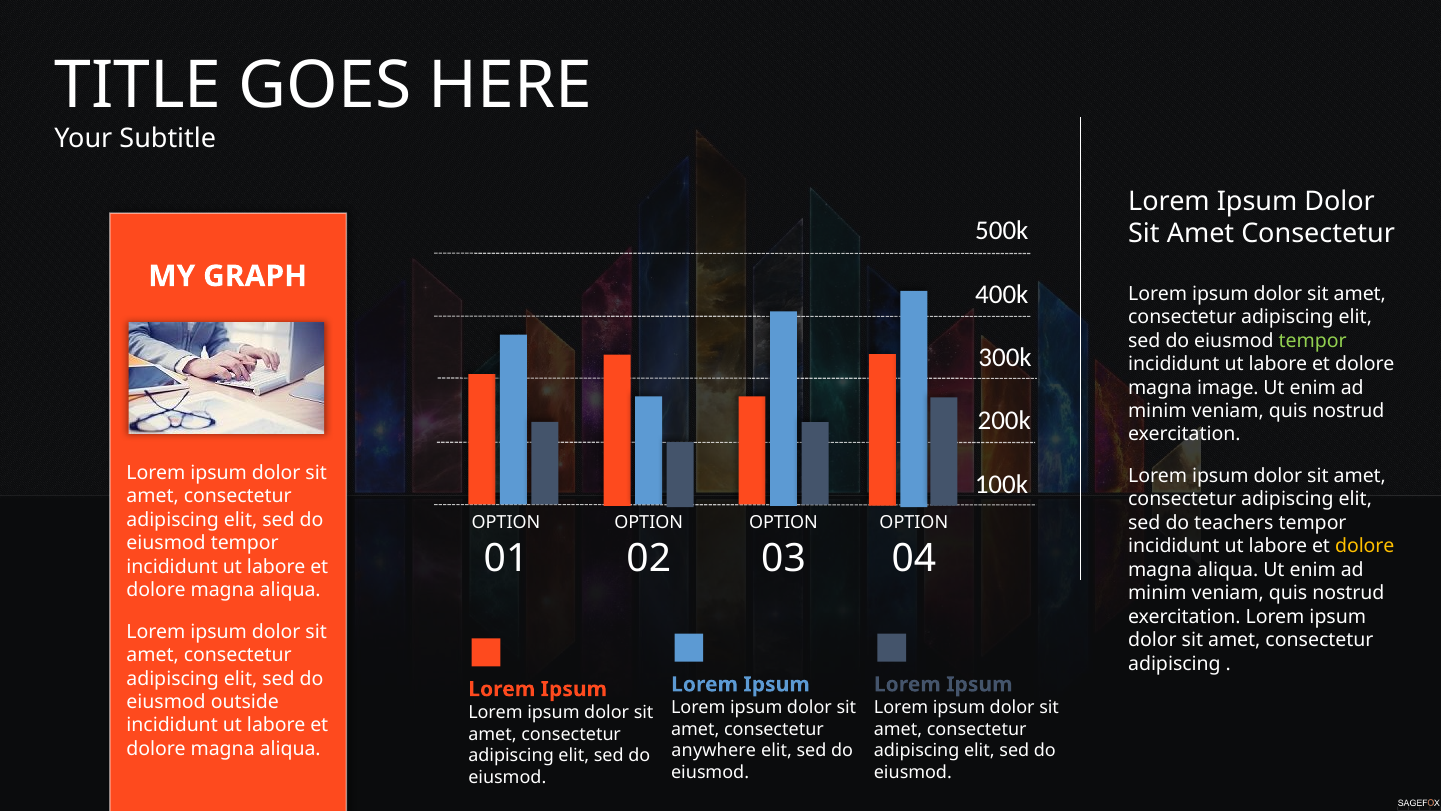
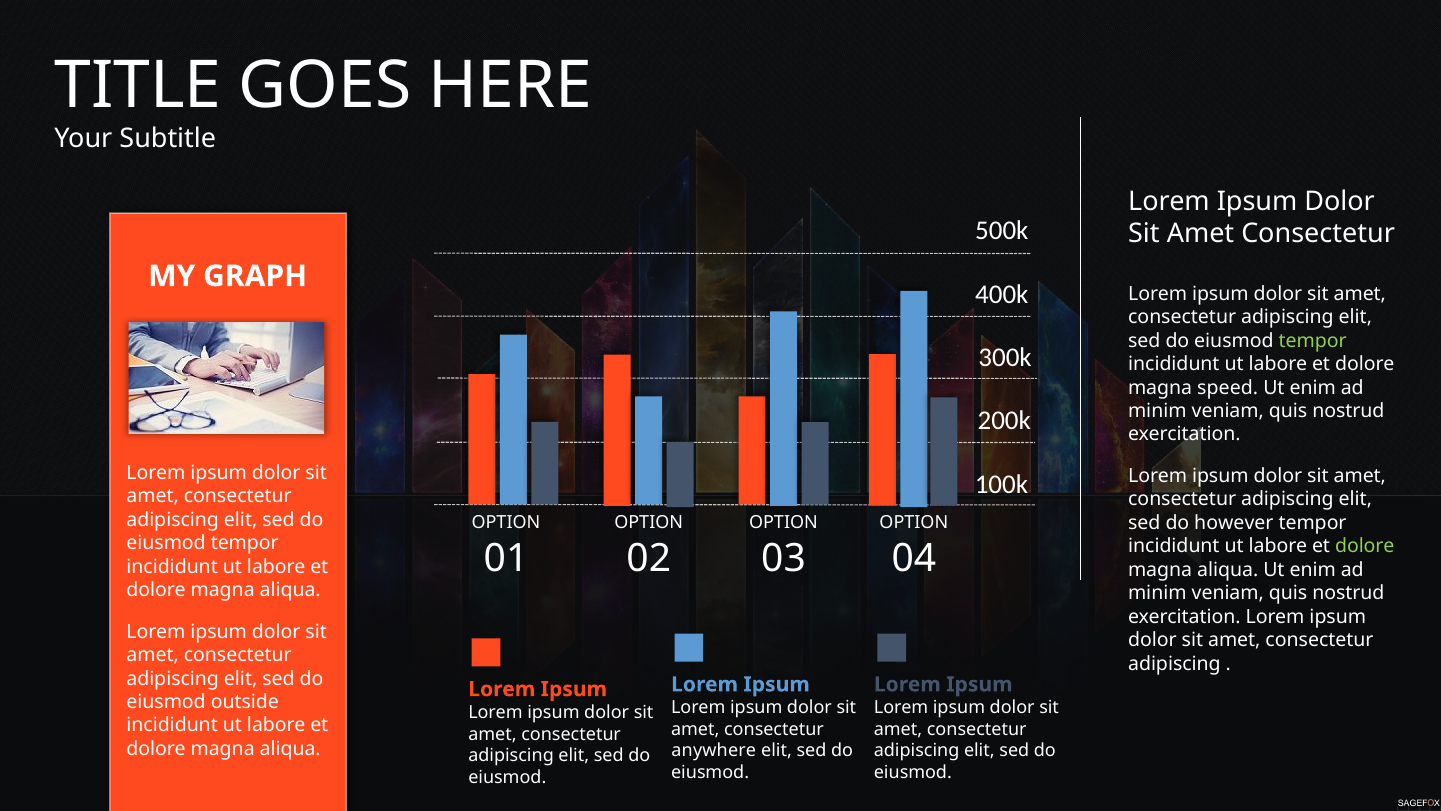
image: image -> speed (1228, 387)
teachers: teachers -> however (1234, 523)
dolore colour: yellow -> light green (1365, 546)
